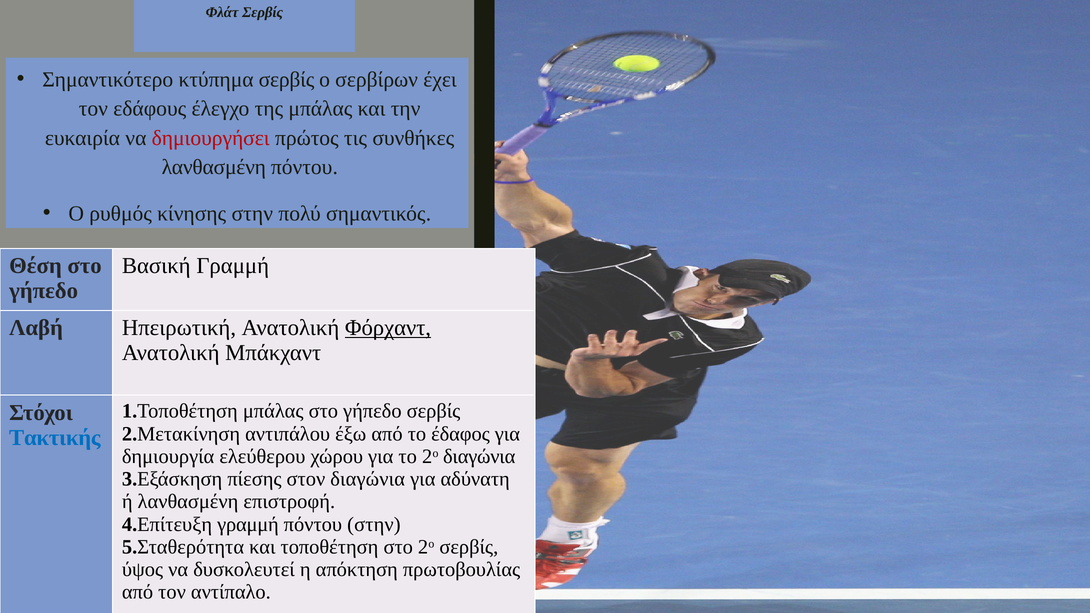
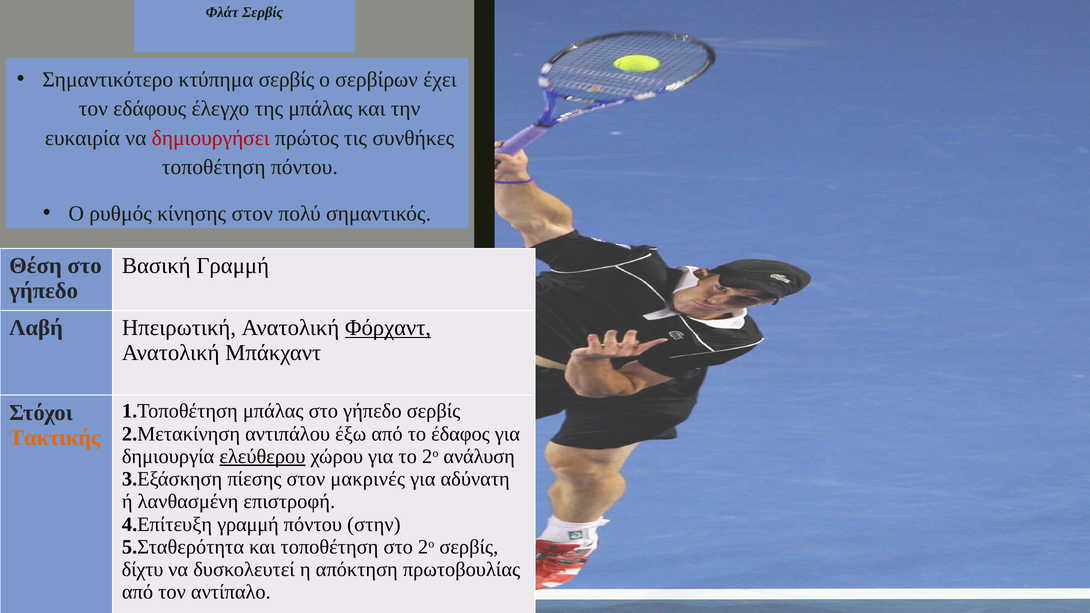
λανθασμένη: λανθασμένη -> τοποθέτηση (214, 167)
κίνησης στην: στην -> στον (252, 214)
Τακτικής colour: blue -> orange (55, 438)
ελεύθερου underline: none -> present (262, 457)
2ο διαγώνια: διαγώνια -> ανάλυση (479, 457)
στον διαγώνια: διαγώνια -> μακρινές (368, 479)
ύψος: ύψος -> δίχτυ (143, 570)
